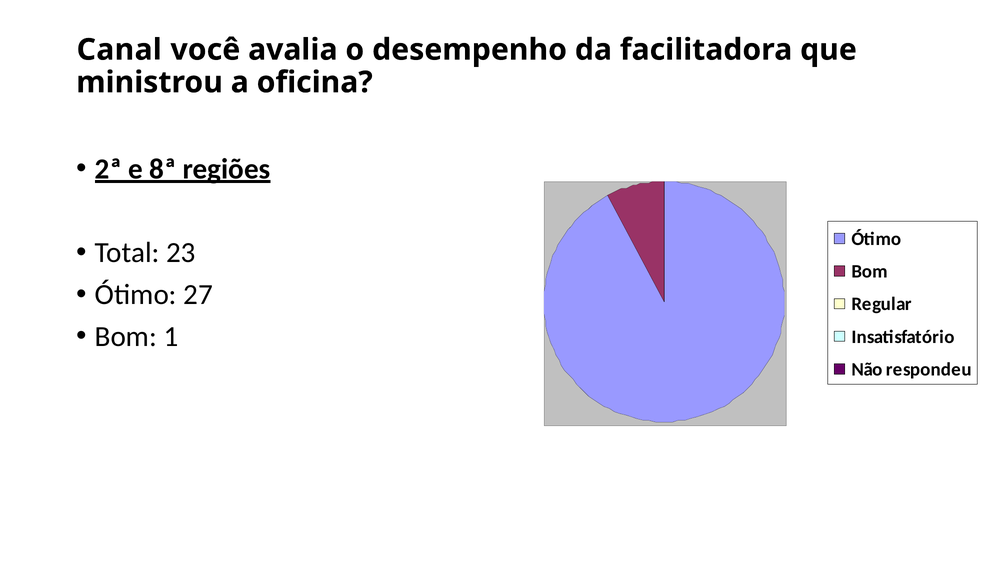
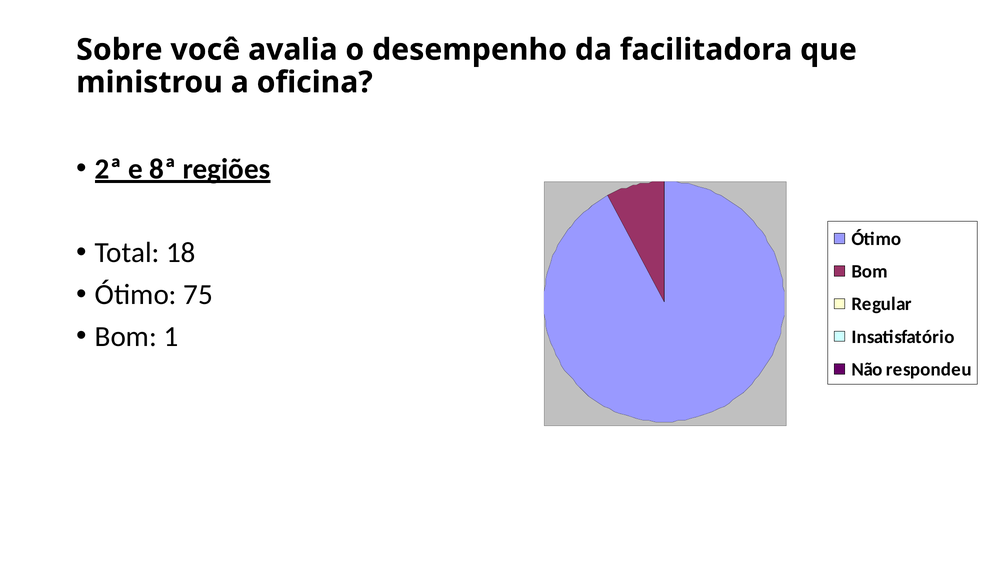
Canal: Canal -> Sobre (119, 50)
23: 23 -> 18 (181, 253)
27: 27 -> 75 (198, 295)
